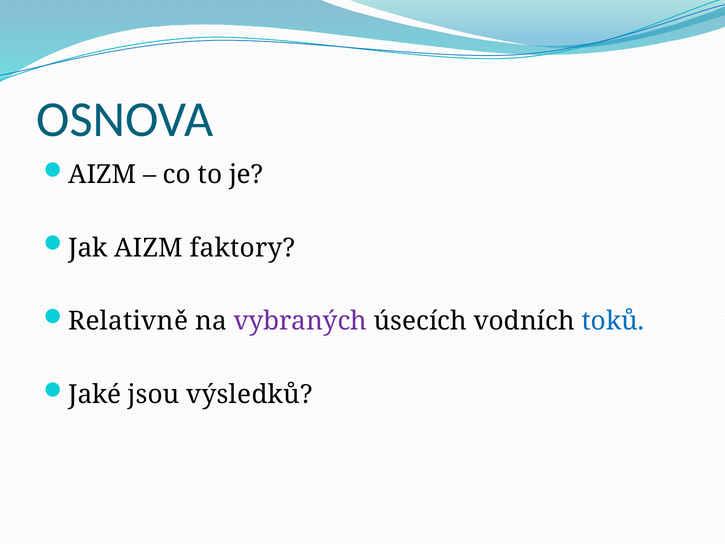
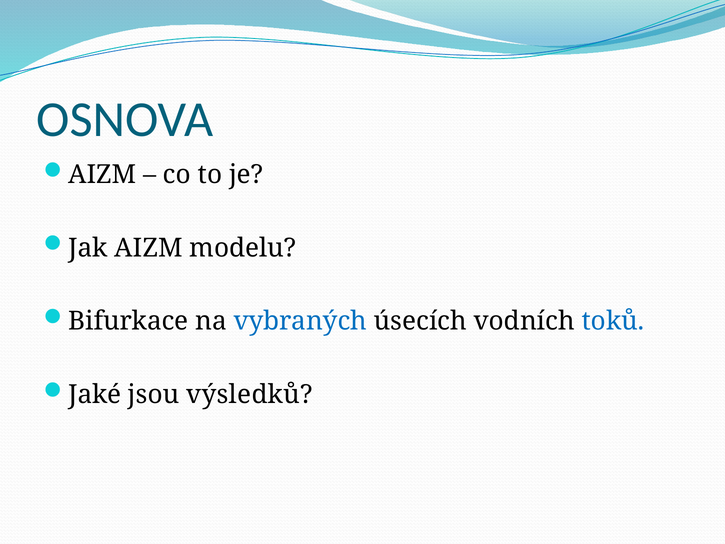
faktory: faktory -> modelu (243, 248)
Relativně: Relativně -> Bifurkace (128, 321)
vybraných colour: purple -> blue (300, 321)
